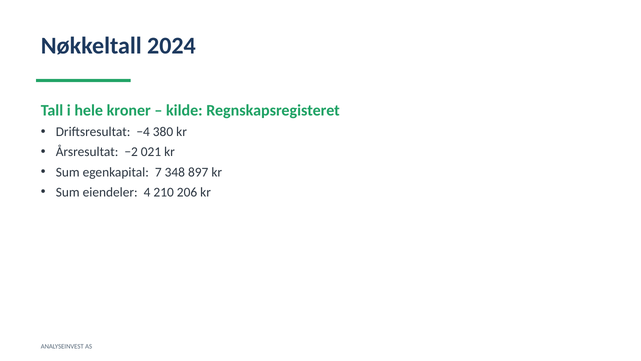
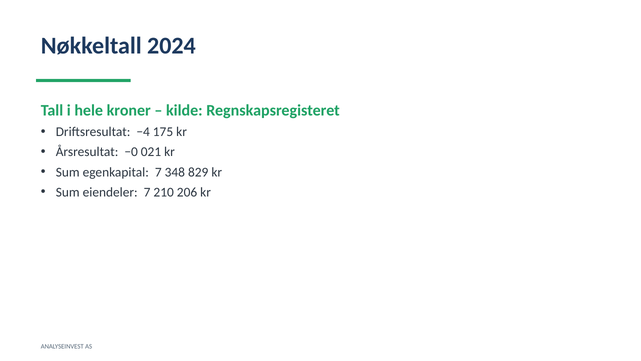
380: 380 -> 175 (163, 132)
−2: −2 -> −0 (131, 152)
897: 897 -> 829 (198, 172)
eiendeler 4: 4 -> 7 (147, 192)
